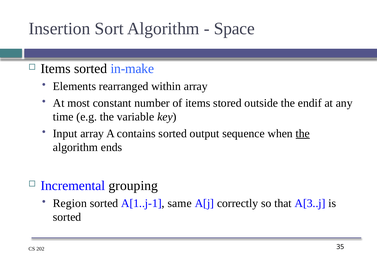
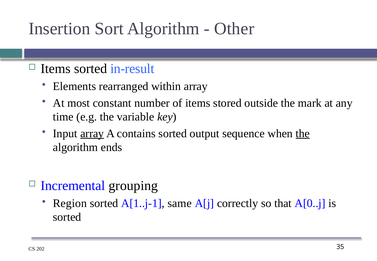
Space: Space -> Other (234, 29)
in-make: in-make -> in-result (132, 69)
endif: endif -> mark (310, 103)
array underline: none -> present (92, 133)
A[3..j: A[3..j -> A[0..j (310, 203)
